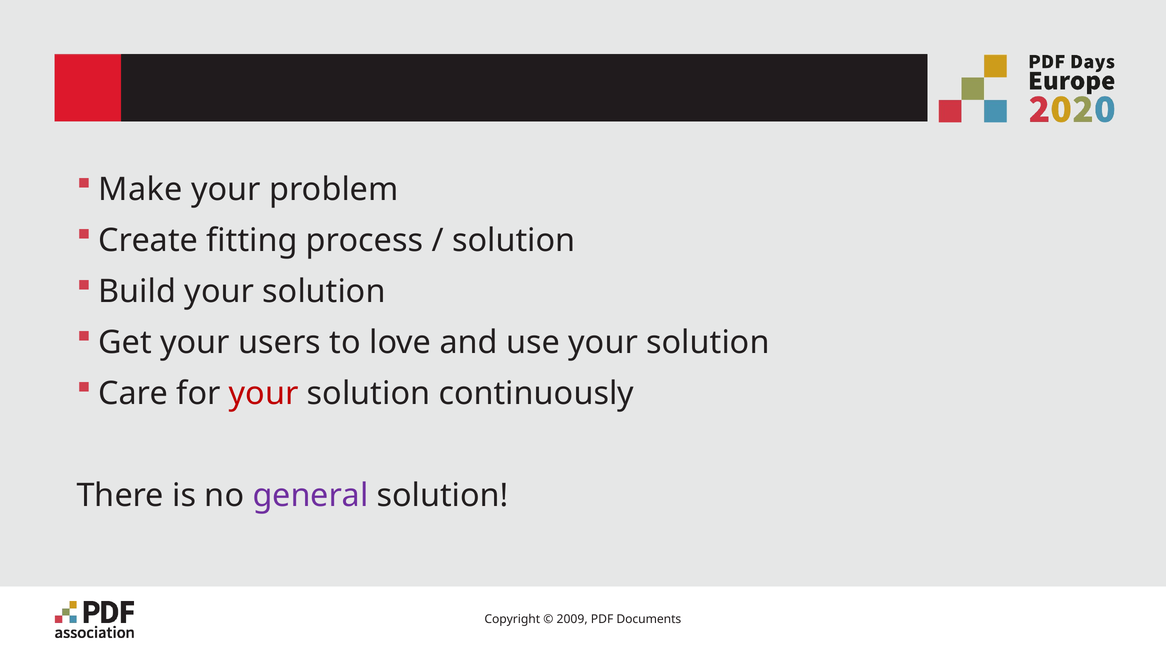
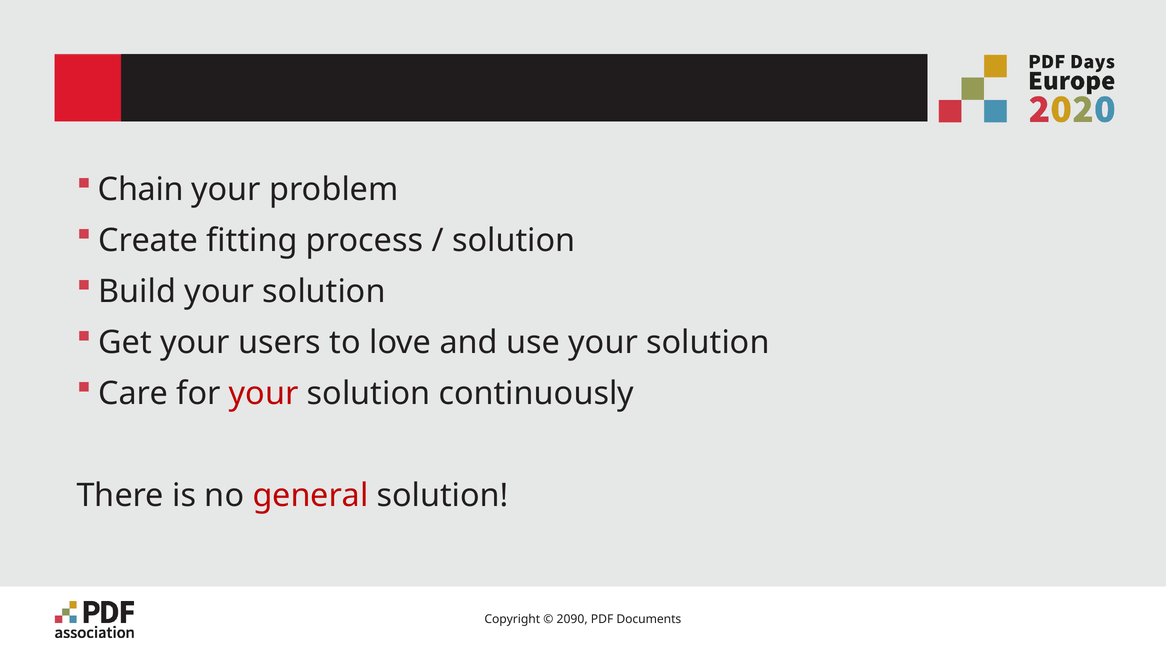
Make: Make -> Chain (141, 189)
general colour: purple -> red (310, 495)
2009: 2009 -> 2090 (572, 619)
